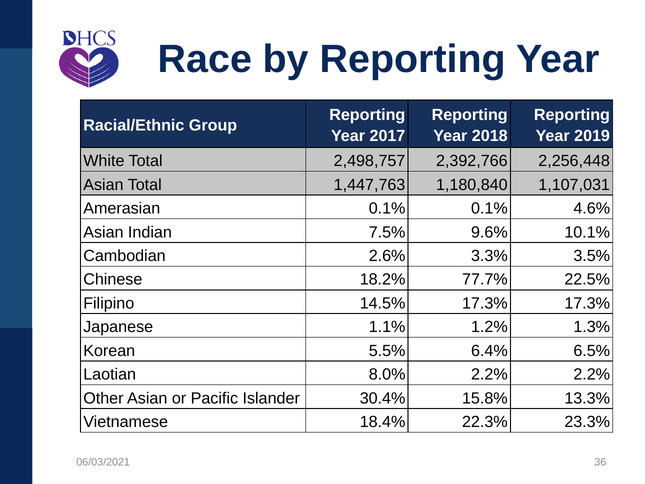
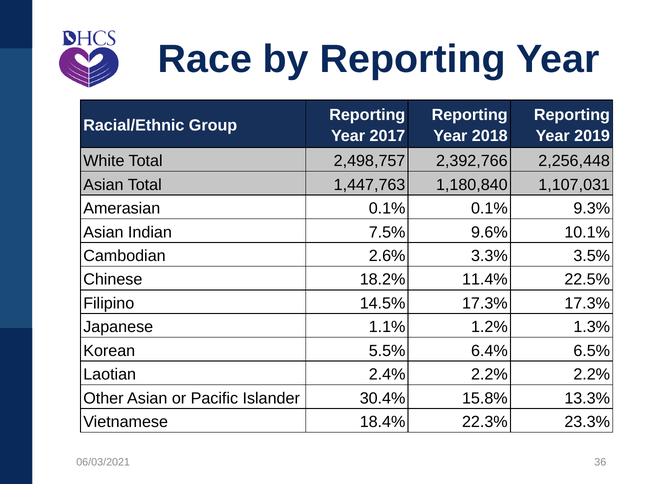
4.6%: 4.6% -> 9.3% (592, 208)
77.7%: 77.7% -> 11.4% (485, 279)
8.0%: 8.0% -> 2.4% (387, 374)
